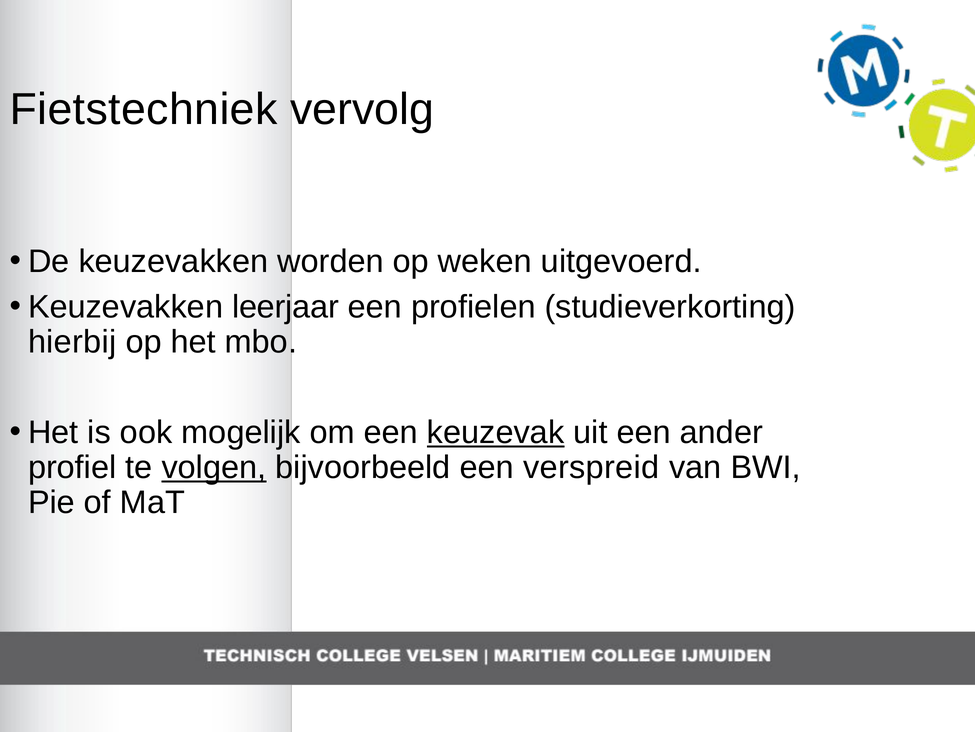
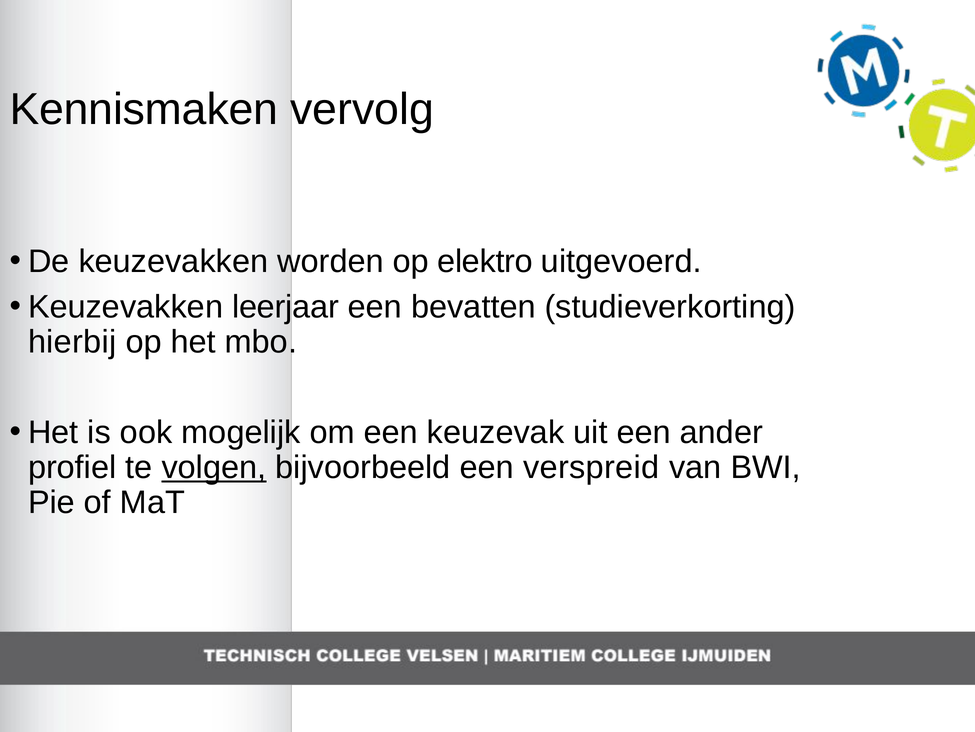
Fietstechniek: Fietstechniek -> Kennismaken (144, 109)
weken: weken -> elektro (485, 261)
profielen: profielen -> bevatten (473, 306)
keuzevak underline: present -> none (496, 432)
